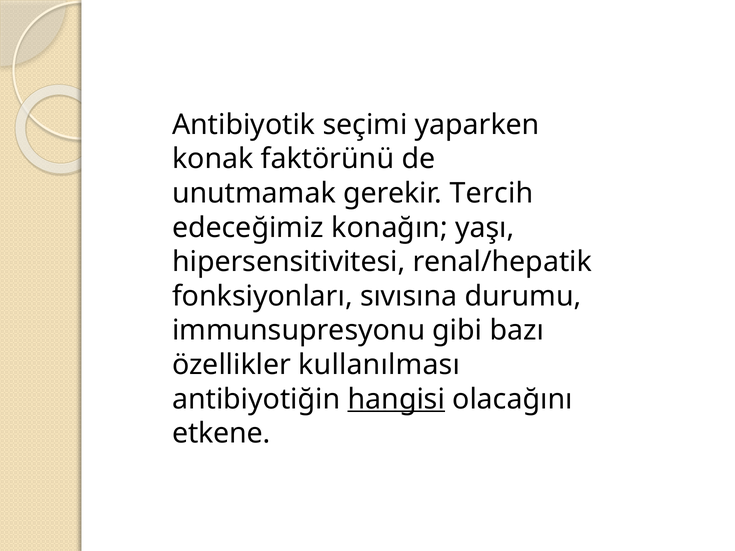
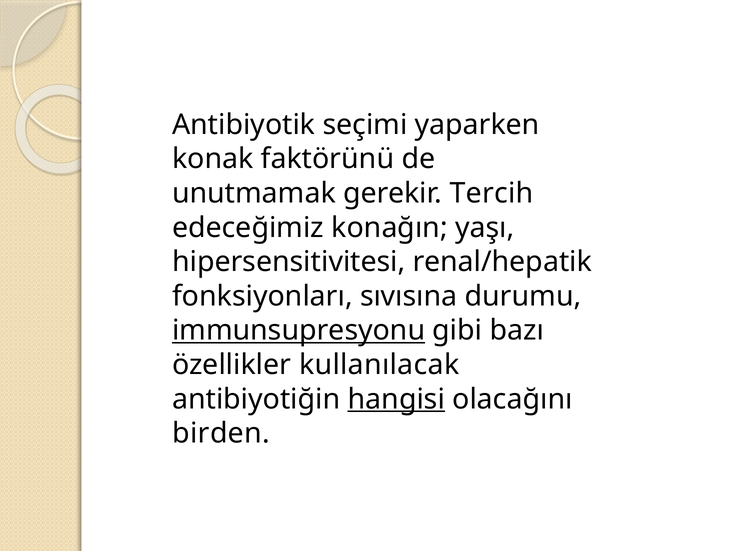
immunsupresyonu underline: none -> present (299, 331)
kullanılması: kullanılması -> kullanılacak (379, 365)
etkene: etkene -> birden (221, 434)
